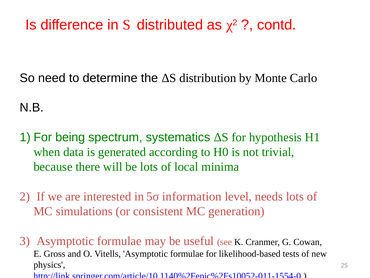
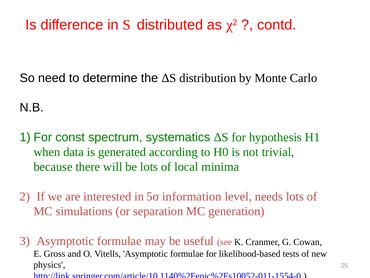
being: being -> const (70, 137)
consistent: consistent -> separation (158, 211)
